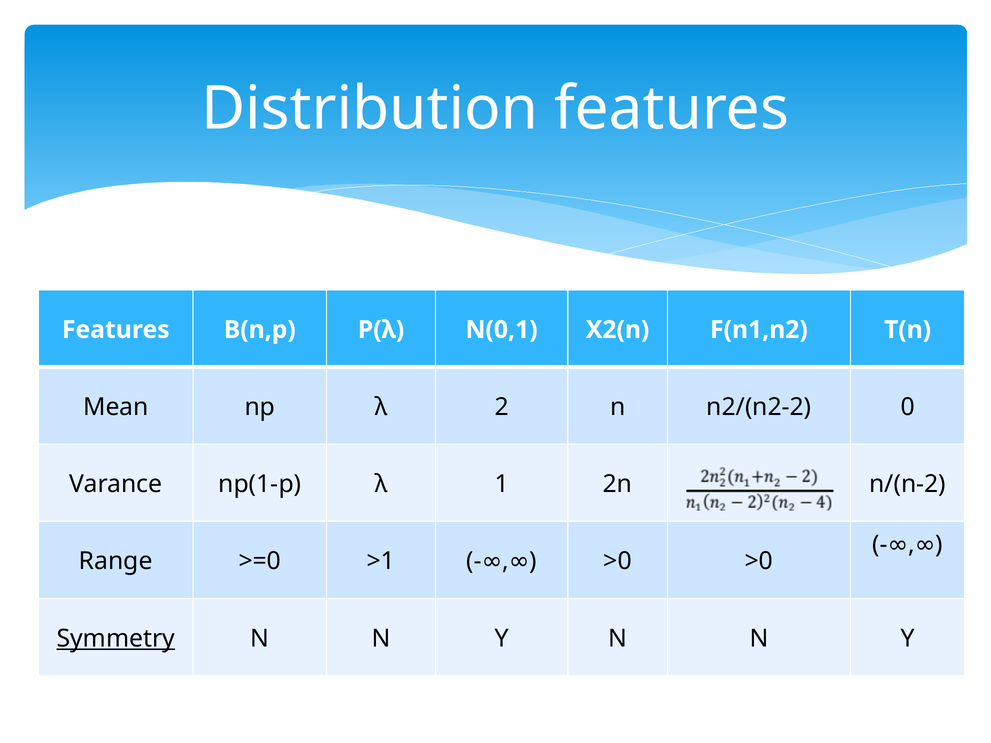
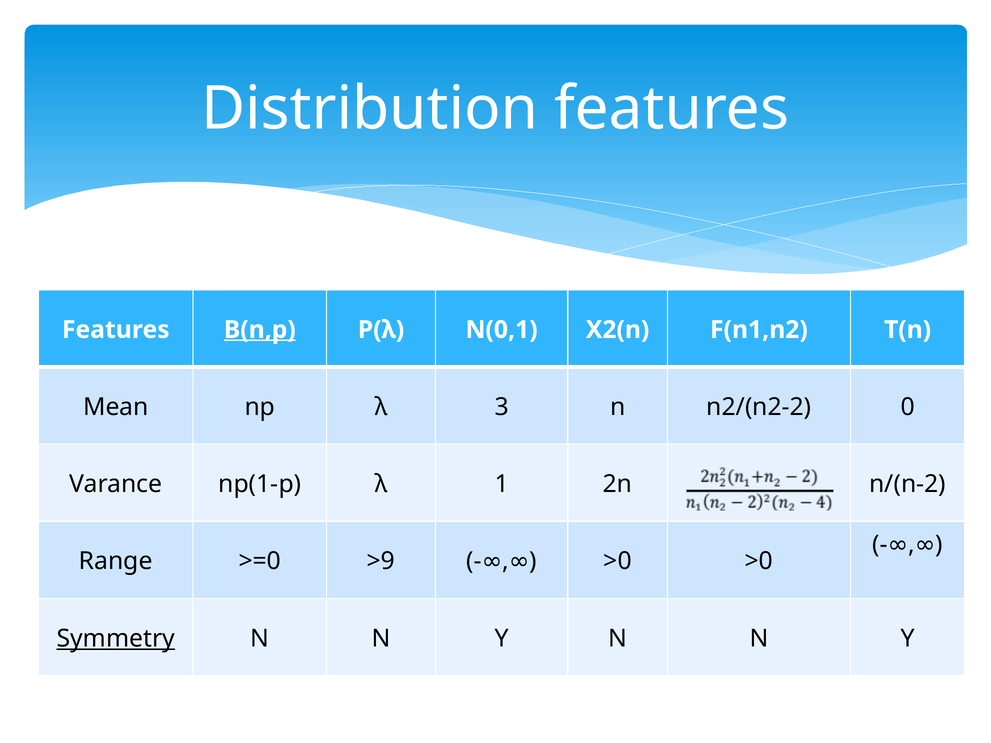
B(n,p underline: none -> present (260, 330)
2: 2 -> 3 (502, 407)
>1: >1 -> >9 (381, 561)
